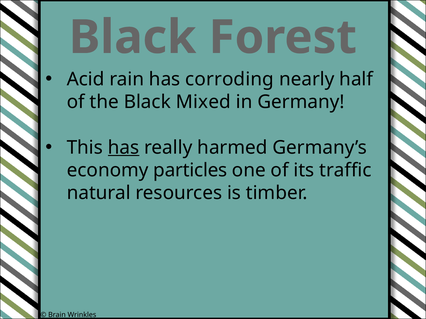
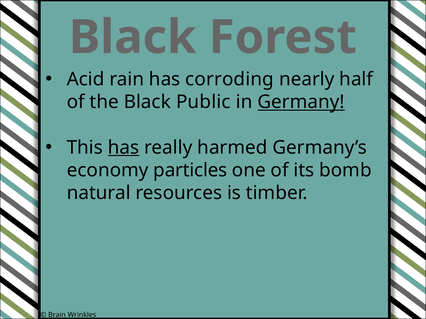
Mixed: Mixed -> Public (203, 102)
Germany underline: none -> present (301, 102)
traffic: traffic -> bomb (345, 170)
